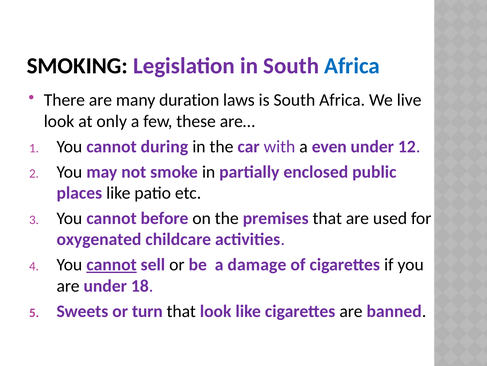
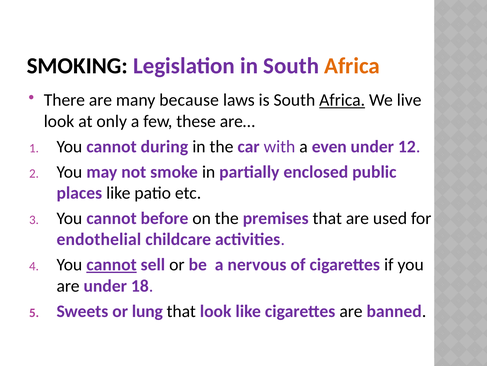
Africa colour: blue -> orange (352, 66)
duration: duration -> because (189, 100)
Africa underline: none -> present (342, 100)
oxygenated: oxygenated -> endothelial (99, 239)
damage: damage -> nervous (257, 264)
turn: turn -> lung (147, 311)
